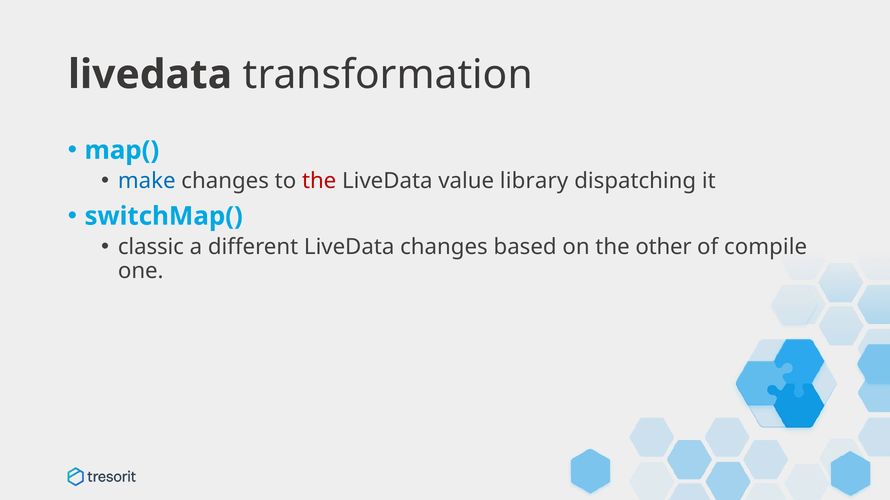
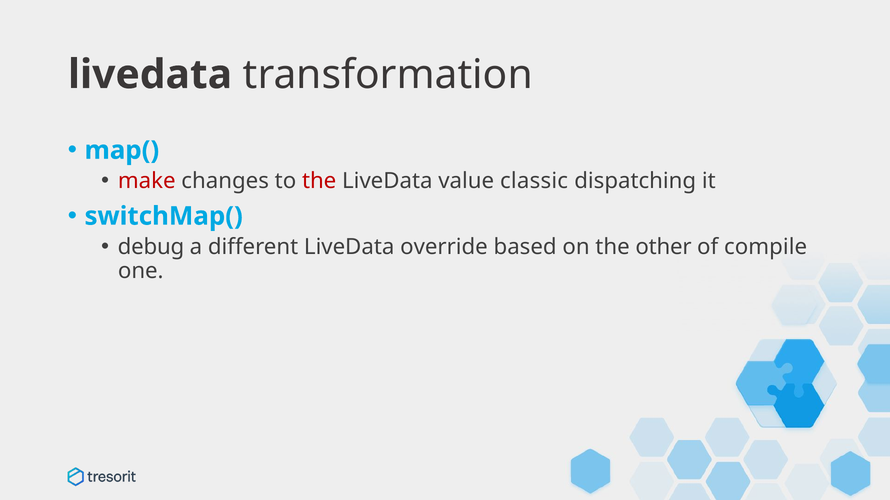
make colour: blue -> red (147, 181)
library: library -> classic (534, 181)
classic: classic -> debug (151, 247)
LiveData changes: changes -> override (444, 247)
